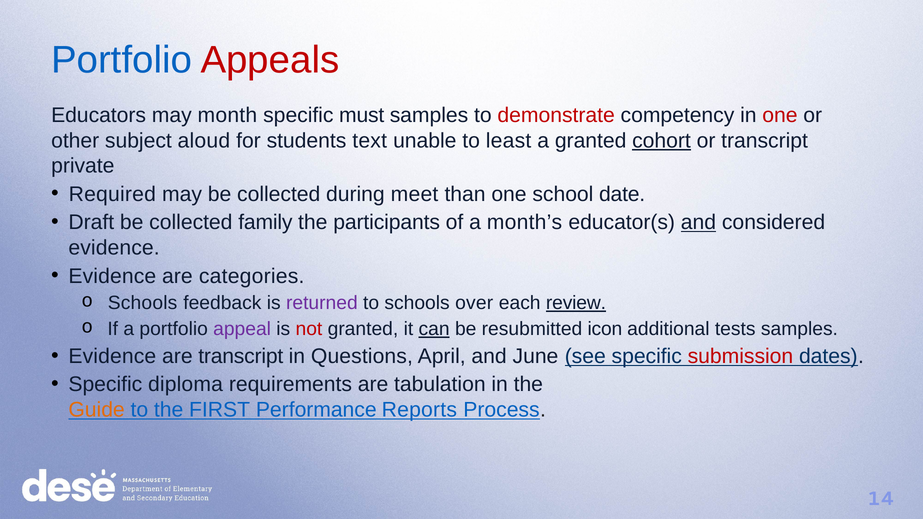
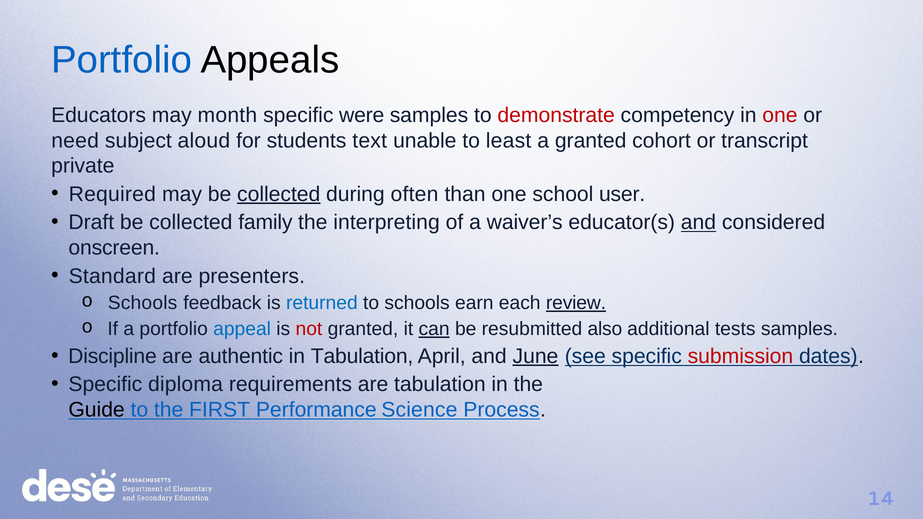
Appeals colour: red -> black (270, 60)
must: must -> were (362, 115)
other: other -> need (75, 141)
cohort underline: present -> none (661, 141)
collected underline: none -> present (279, 194)
meet: meet -> often (415, 194)
date: date -> user (622, 194)
participants: participants -> interpreting (387, 222)
month’s: month’s -> waiver’s (525, 222)
evidence: evidence -> onscreen (114, 248)
Evidence: Evidence -> Standard (112, 276)
categories: categories -> presenters (252, 276)
returned colour: purple -> blue (322, 303)
over: over -> earn (474, 303)
appeal colour: purple -> blue (242, 329)
icon: icon -> also (605, 329)
Evidence: Evidence -> Discipline (113, 356)
are transcript: transcript -> authentic (241, 356)
in Questions: Questions -> Tabulation (362, 356)
June underline: none -> present (535, 356)
Guide colour: orange -> black (97, 410)
Reports: Reports -> Science (419, 410)
